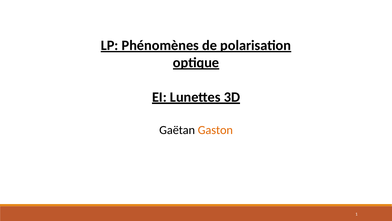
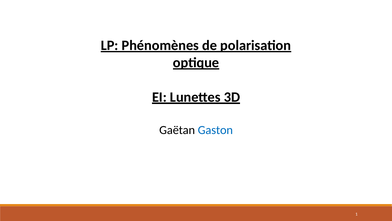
Gaston colour: orange -> blue (215, 130)
